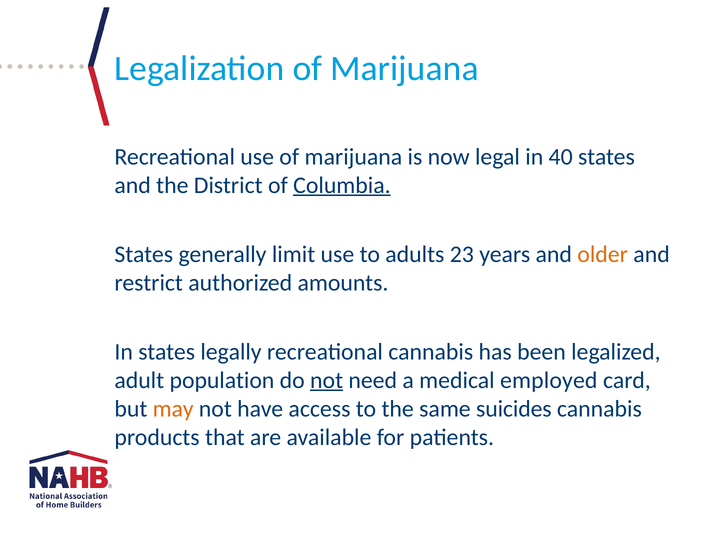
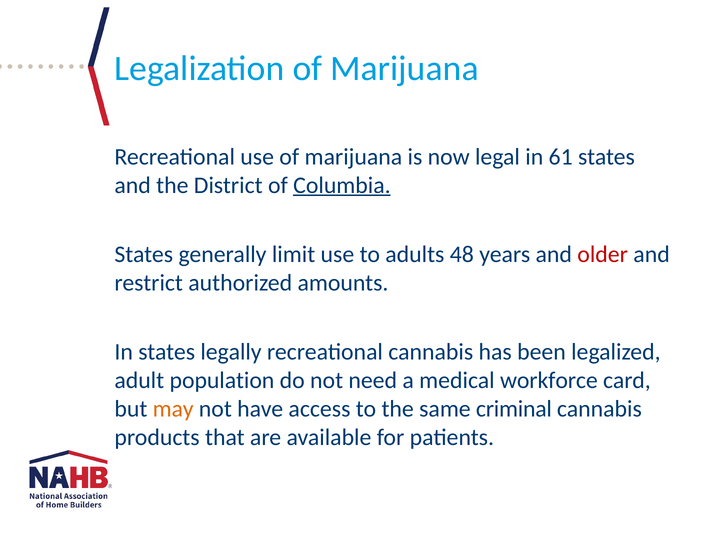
40: 40 -> 61 (561, 157)
23: 23 -> 48 (462, 254)
older colour: orange -> red (603, 254)
not underline: present -> none (327, 381)
employed: employed -> workforce (549, 381)
suicides: suicides -> criminal (514, 409)
